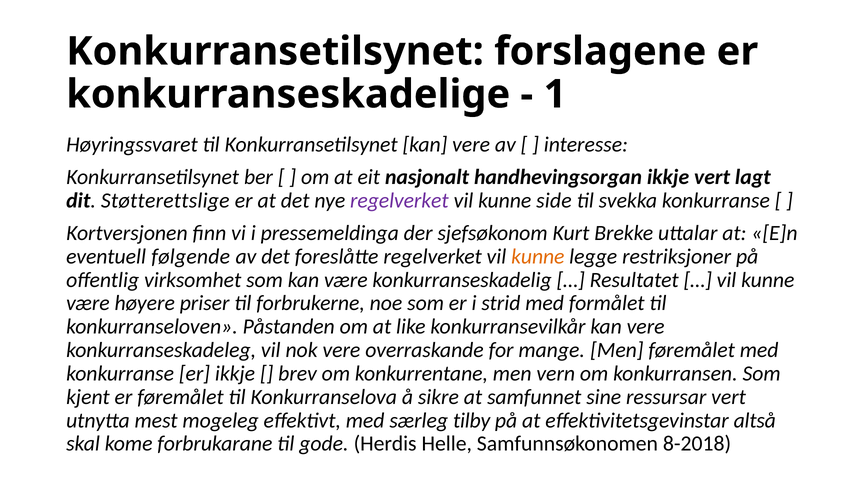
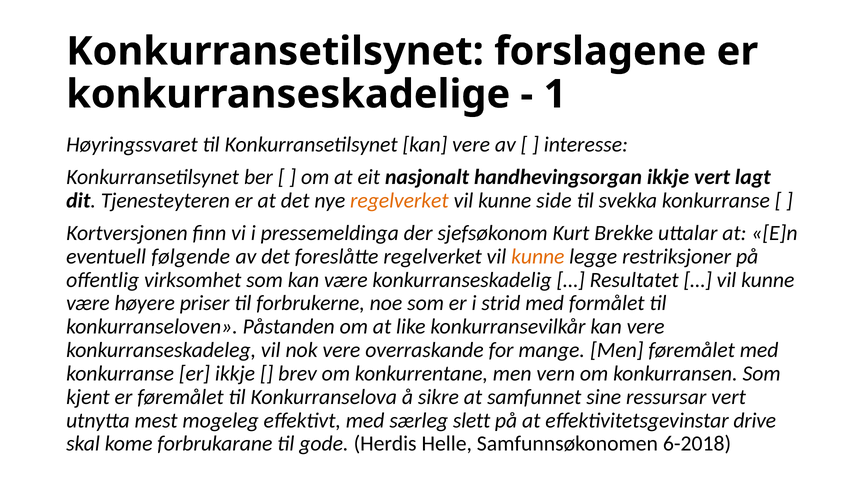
Støtterettslige: Støtterettslige -> Tjenesteyteren (165, 201)
regelverket colour: purple -> orange (399, 201)
tilby: tilby -> slett (472, 421)
altså: altså -> drive (755, 421)
8-2018: 8-2018 -> 6-2018 (697, 444)
